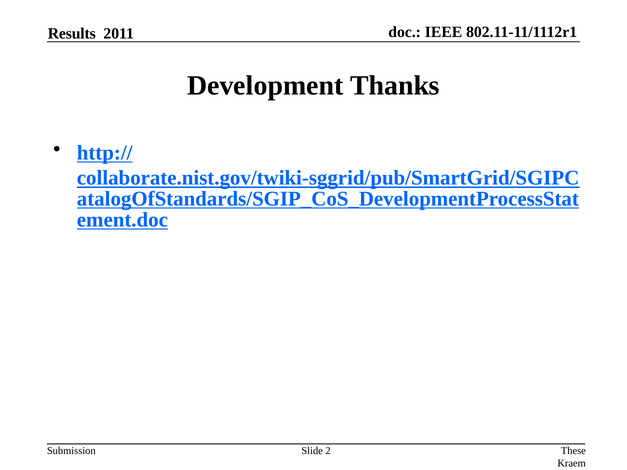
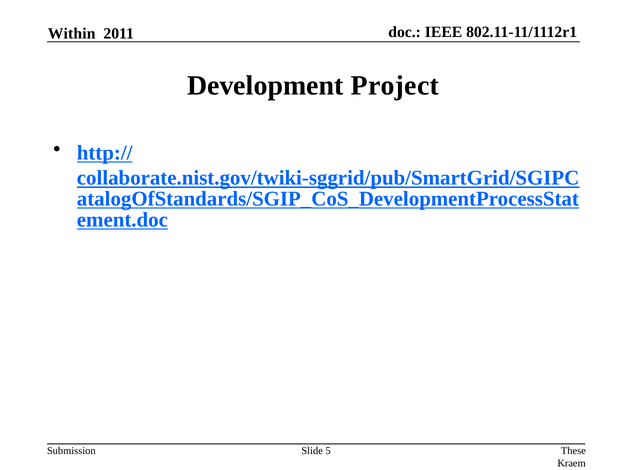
Results: Results -> Within (72, 33)
Thanks: Thanks -> Project (395, 86)
2: 2 -> 5 (328, 451)
